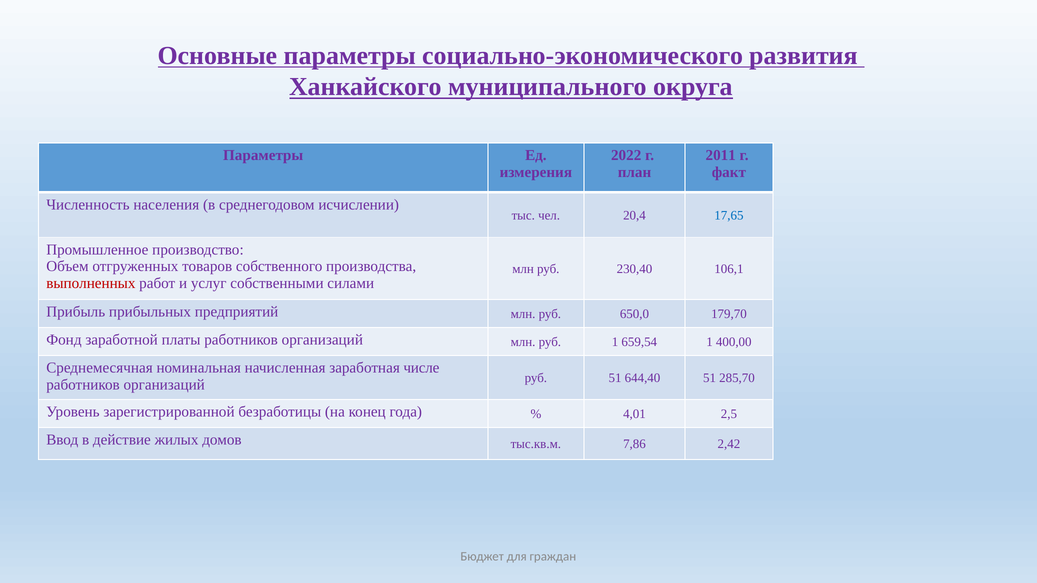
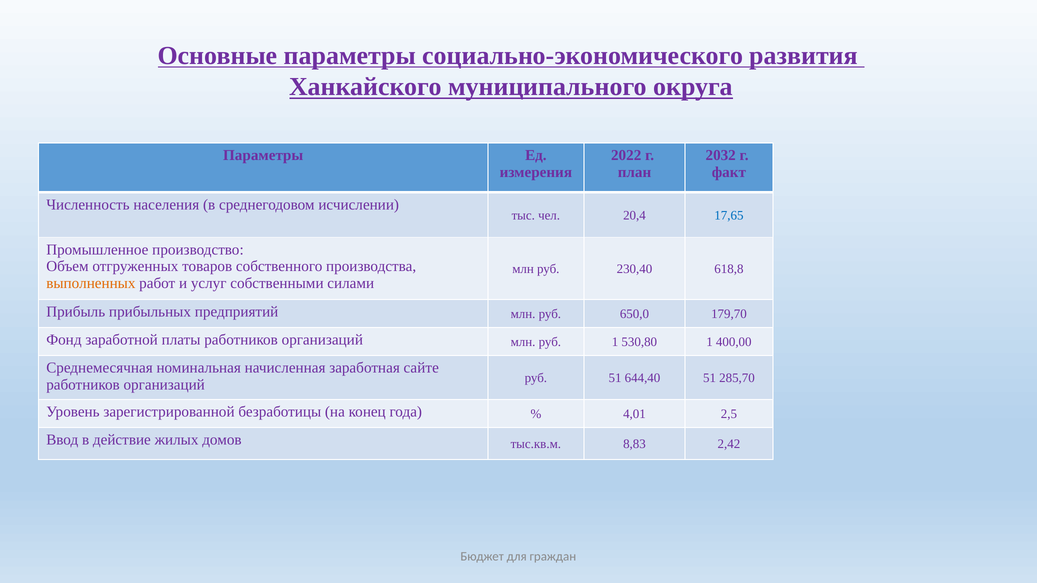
2011: 2011 -> 2032 (721, 155)
106,1: 106,1 -> 618,8 (729, 269)
выполненных colour: red -> orange (91, 283)
659,54: 659,54 -> 530,80 (639, 342)
числе: числе -> сайте (421, 368)
7,86: 7,86 -> 8,83 (634, 444)
